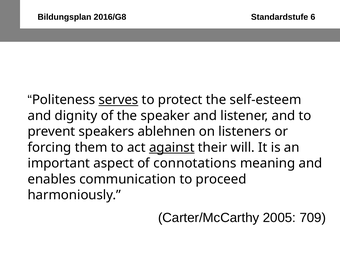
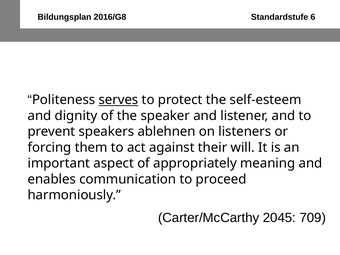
against underline: present -> none (172, 147)
connotations: connotations -> appropriately (195, 163)
2005: 2005 -> 2045 (279, 218)
